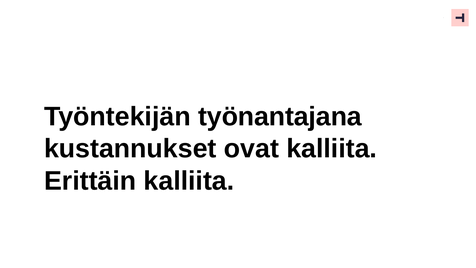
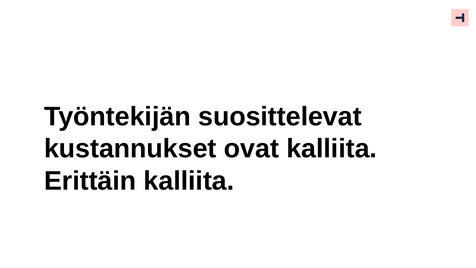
työnantajana: työnantajana -> suosittelevat (280, 116)
